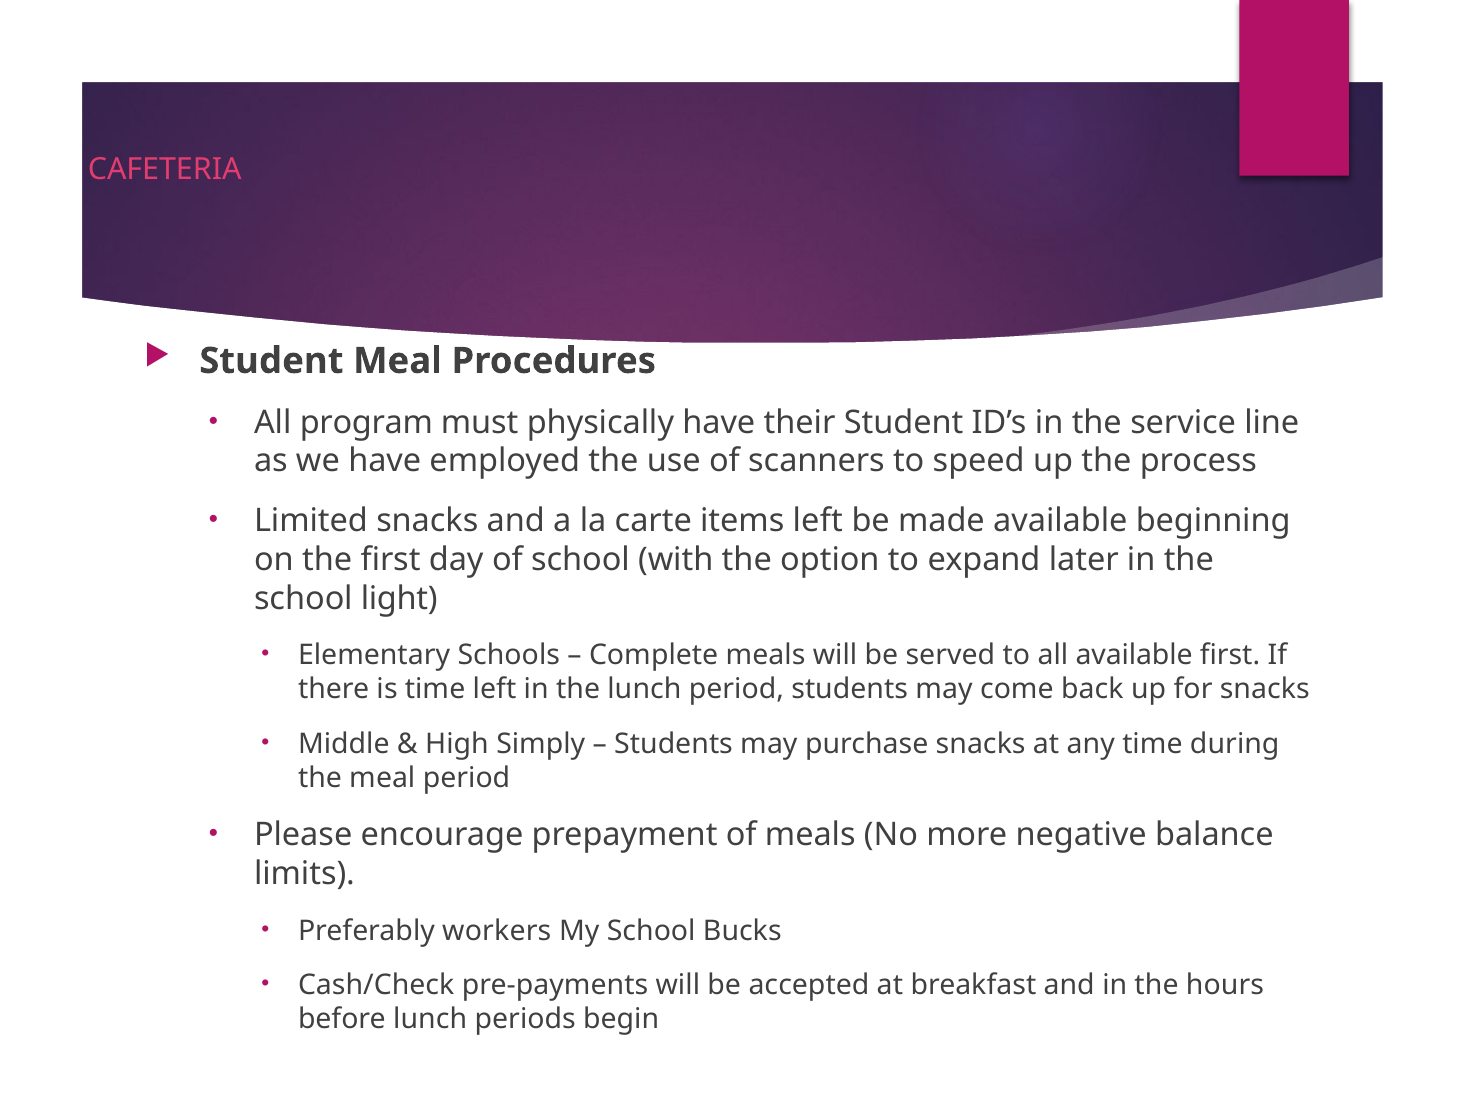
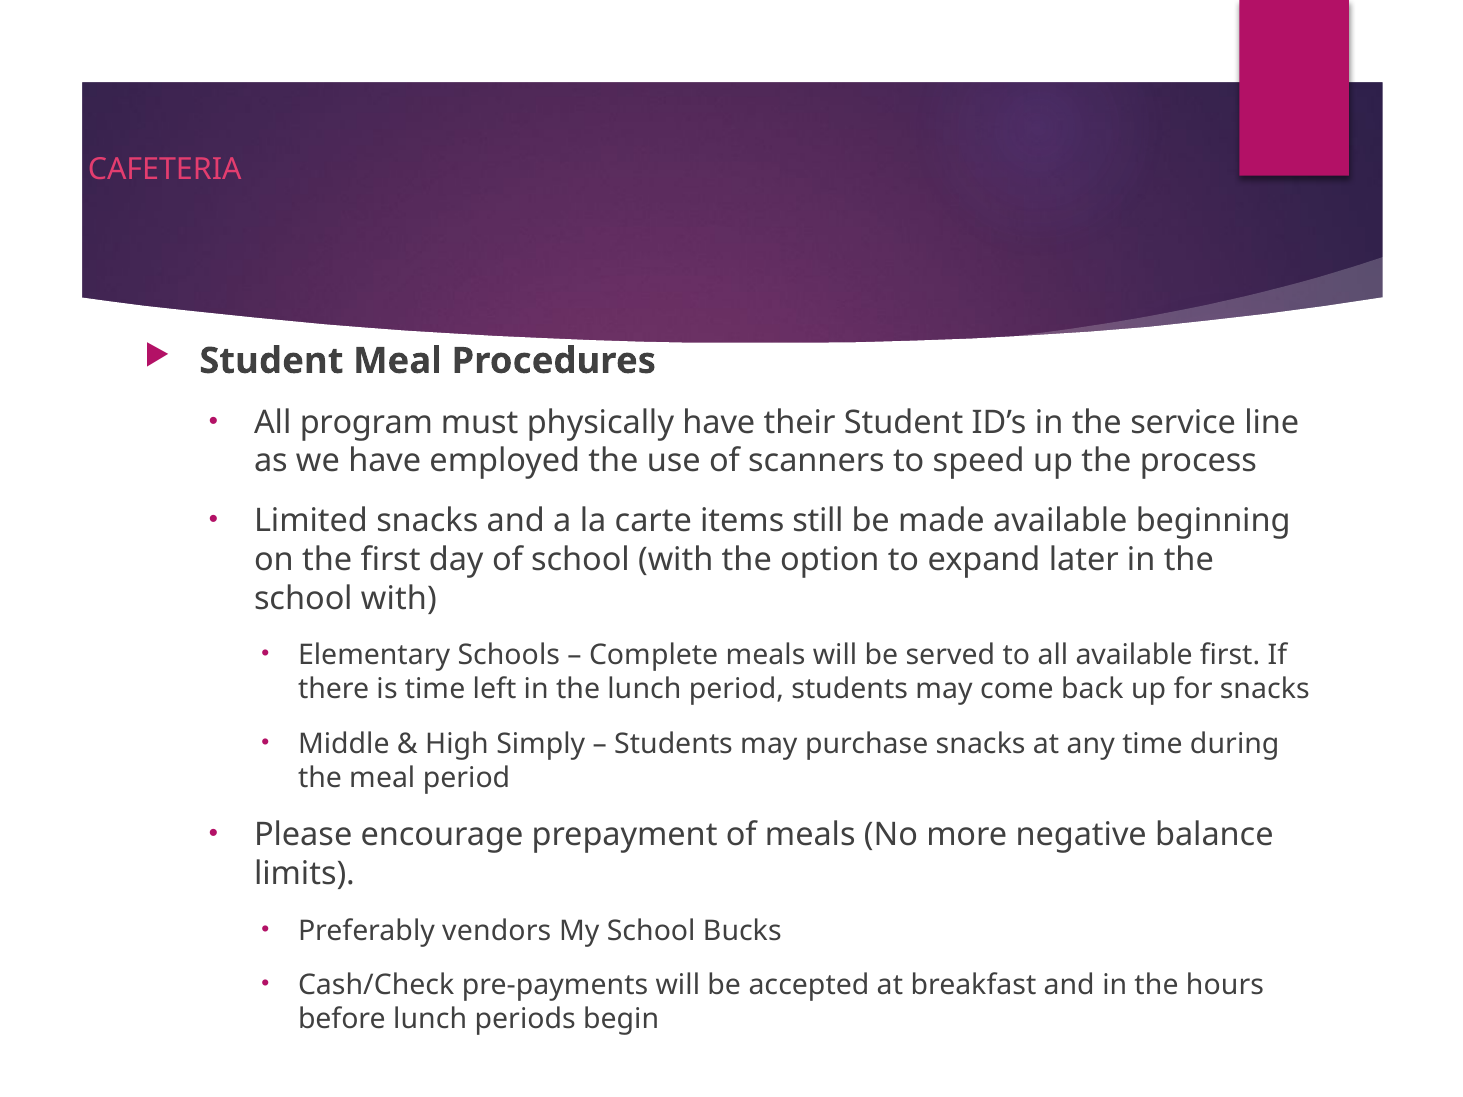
items left: left -> still (818, 521)
light: light -> with (399, 598)
workers: workers -> vendors (497, 931)
